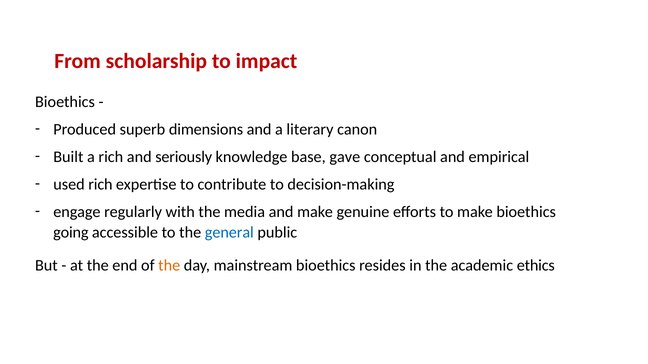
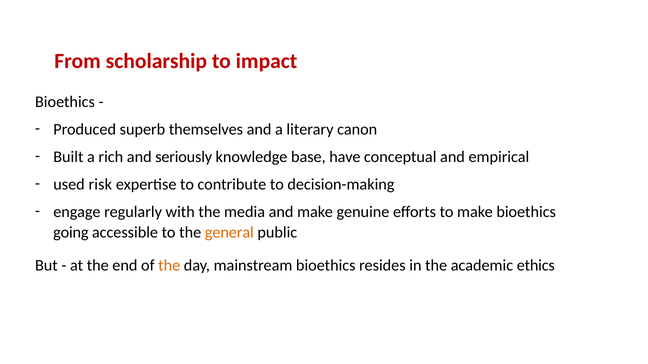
dimensions: dimensions -> themselves (206, 129)
gave: gave -> have (345, 157)
used rich: rich -> risk (100, 185)
general colour: blue -> orange (229, 233)
